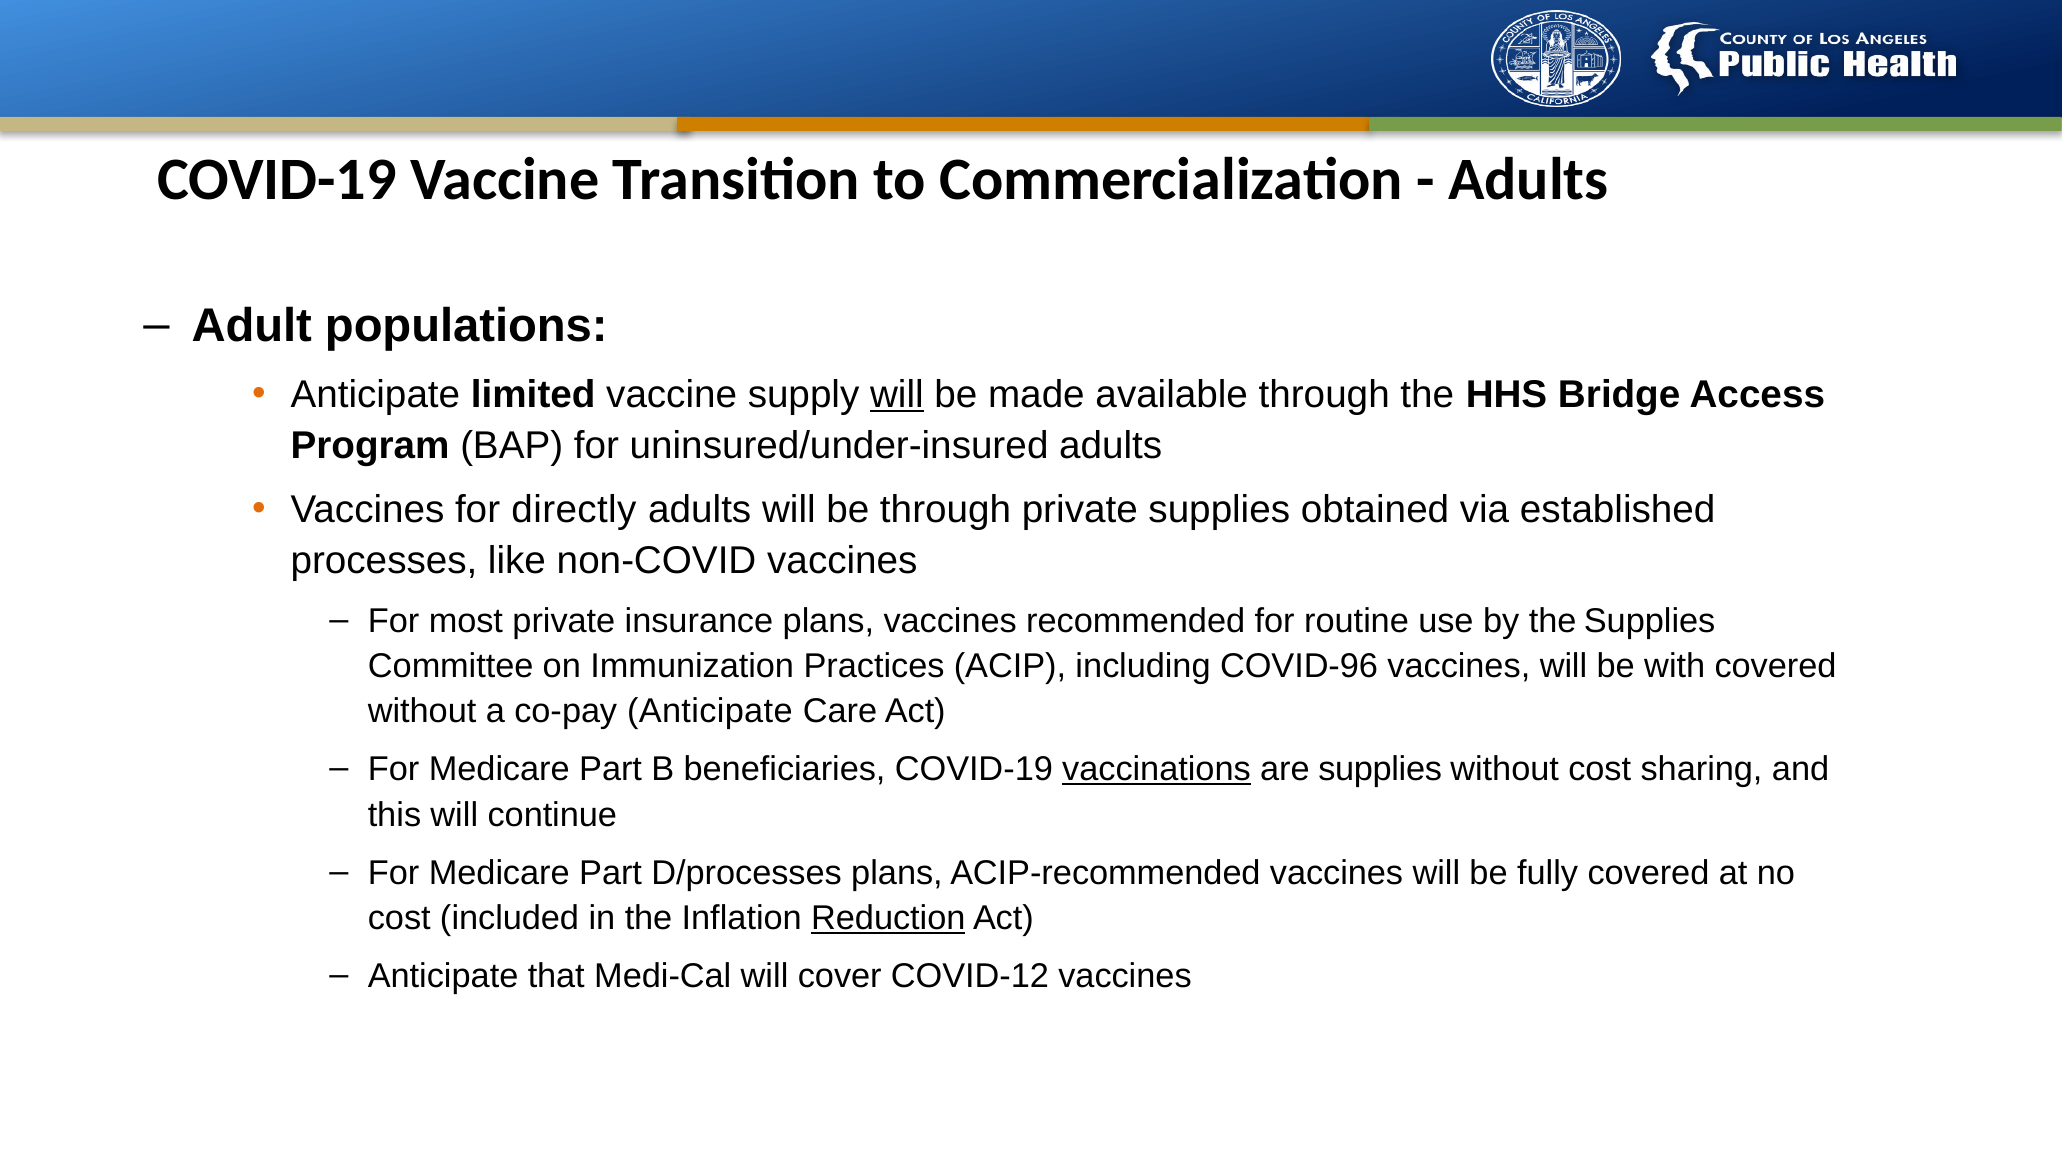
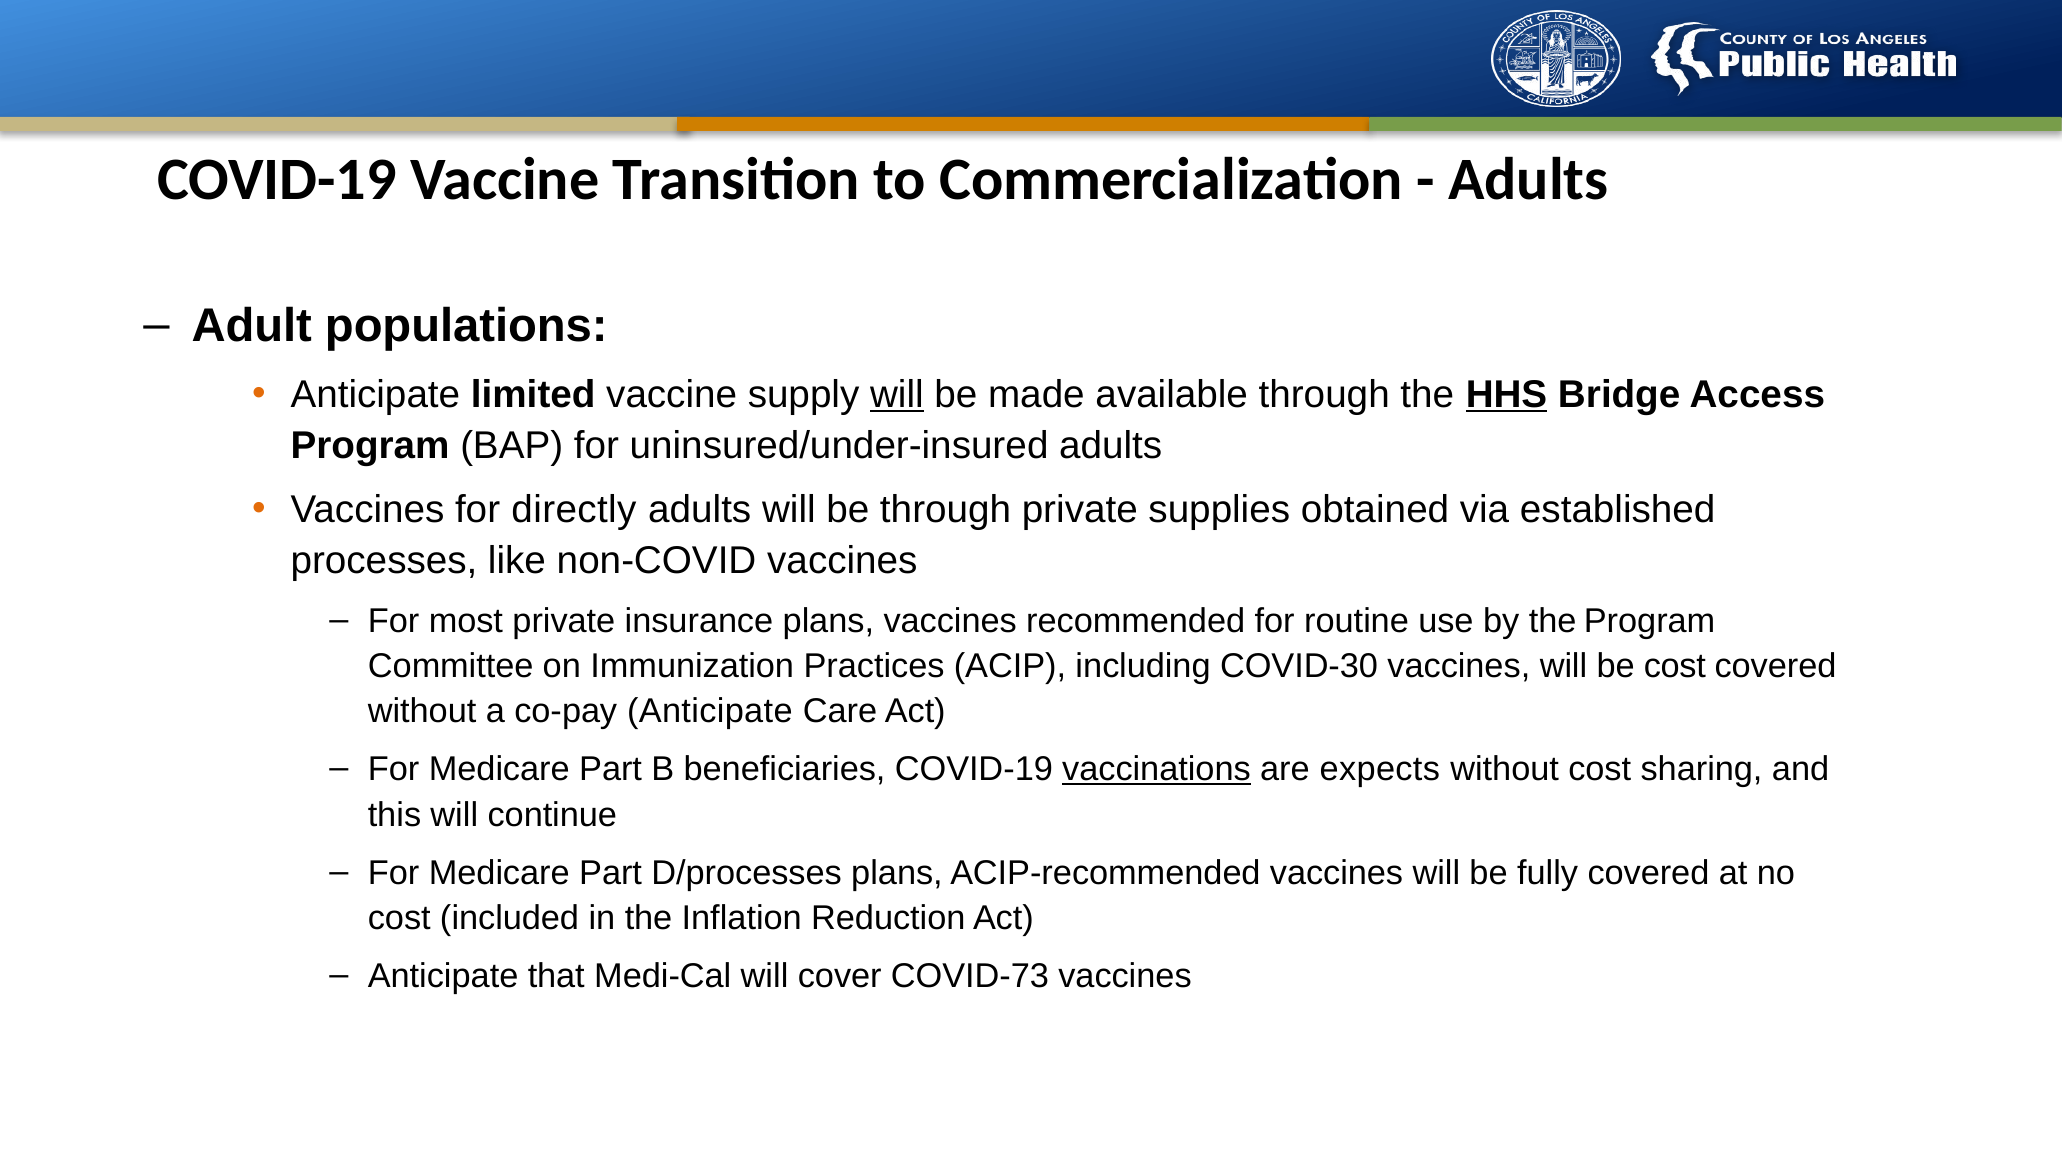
HHS underline: none -> present (1506, 395)
the Supplies: Supplies -> Program (1650, 621)
COVID-96: COVID-96 -> COVID-30 (1299, 666)
be with: with -> cost (1675, 666)
are supplies: supplies -> expects (1380, 770)
Reduction underline: present -> none (888, 918)
COVID-12: COVID-12 -> COVID-73 (970, 976)
